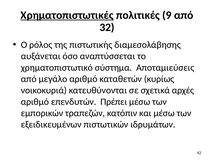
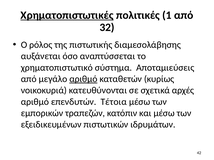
9: 9 -> 1 (167, 15)
αριθμό underline: none -> present (83, 79)
Πρέπει: Πρέπει -> Τέτοια (114, 102)
